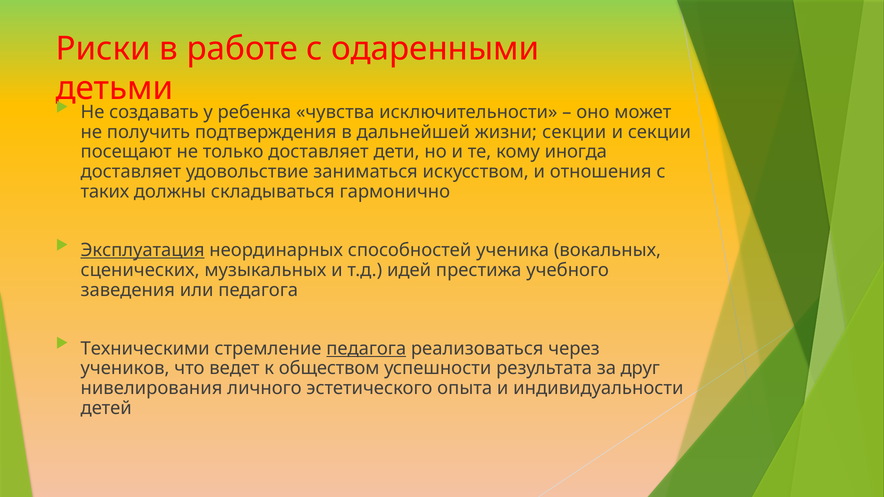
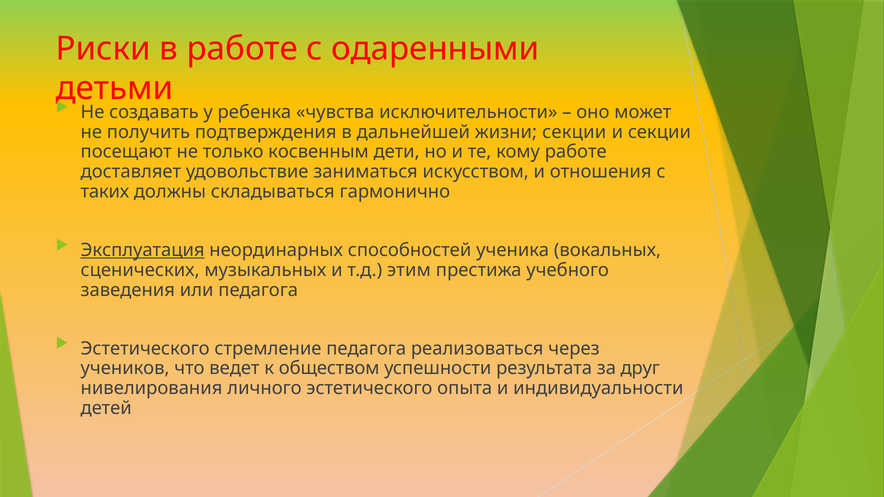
только доставляет: доставляет -> косвенным (318, 152)
кому иногда: иногда -> работе (576, 152)
идей: идей -> этим (409, 270)
Техническими: Техническими -> Эстетического (145, 349)
педагога underline: present -> none (366, 349)
